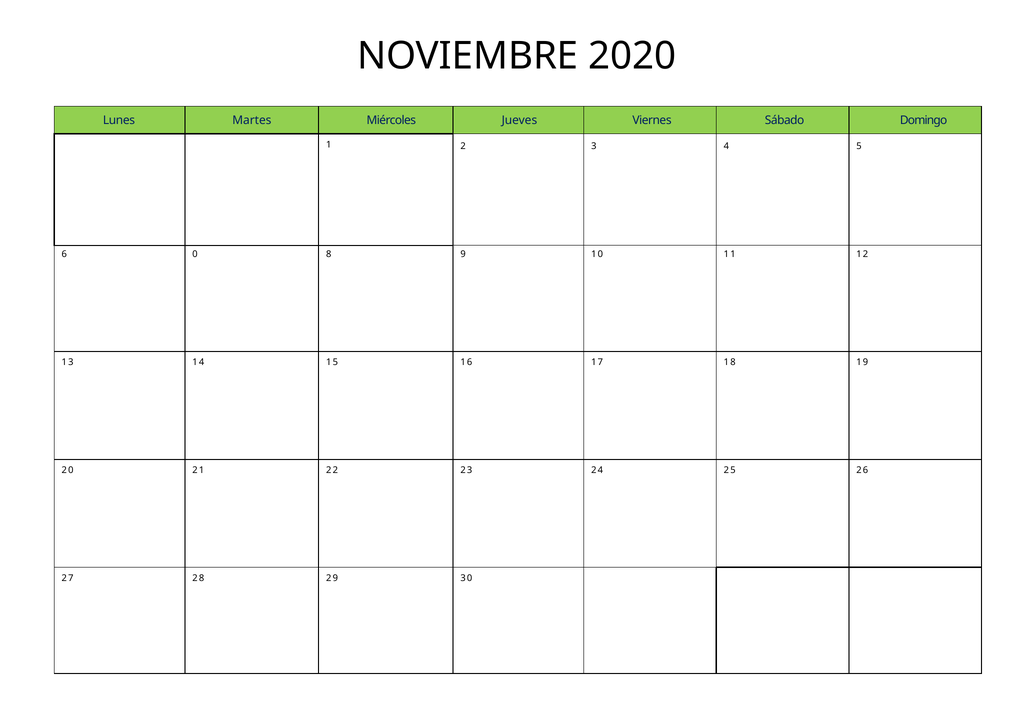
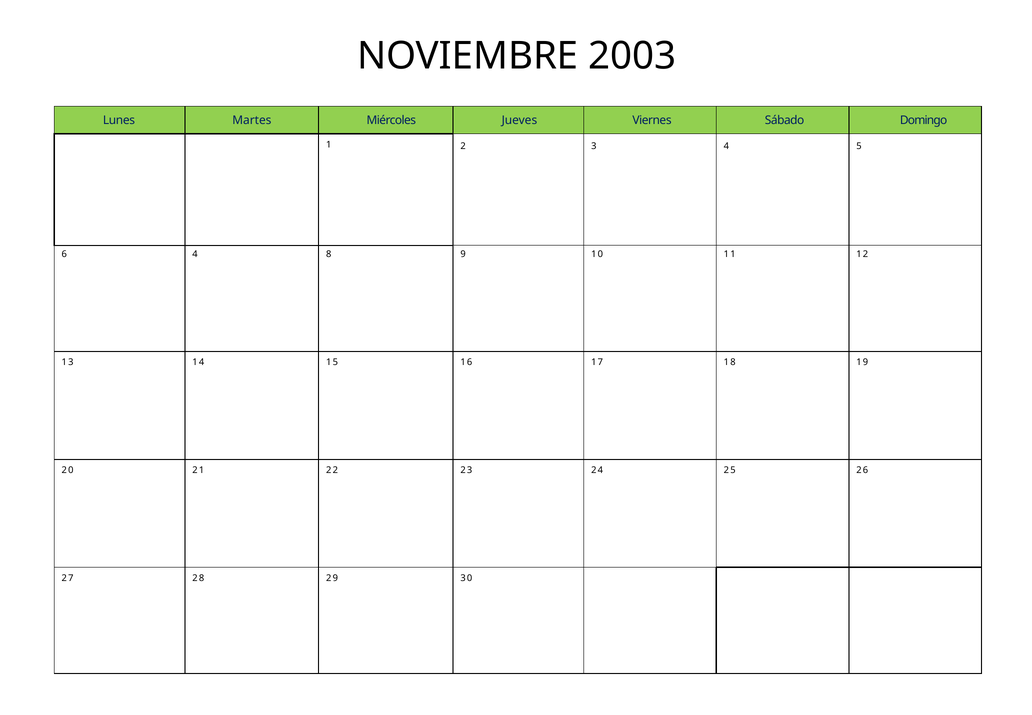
2020: 2020 -> 2003 (632, 56)
6 0: 0 -> 4 (195, 254)
